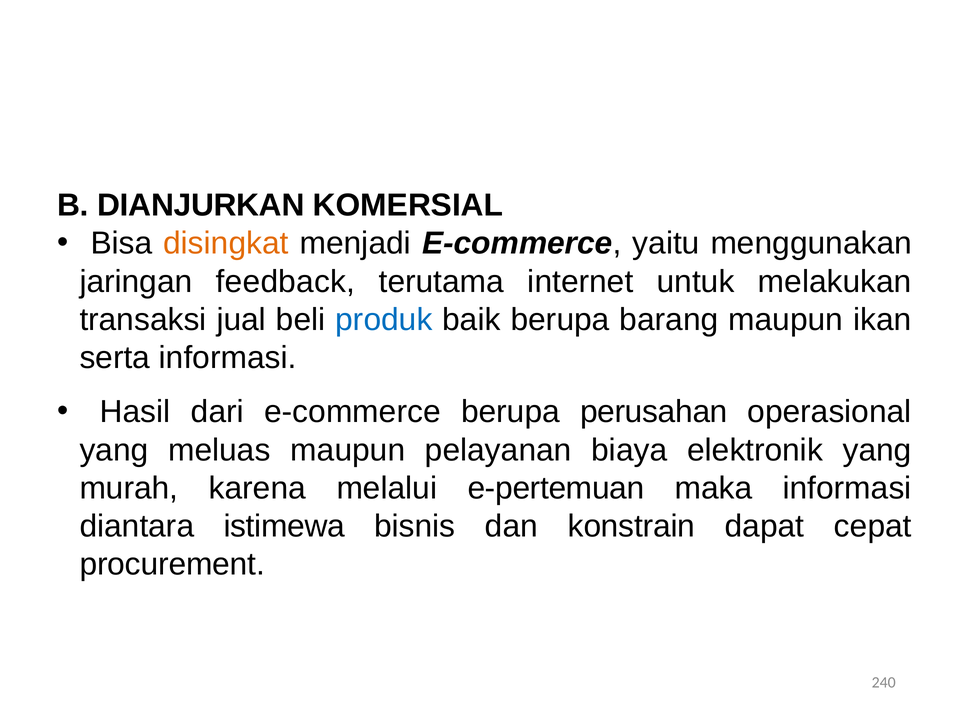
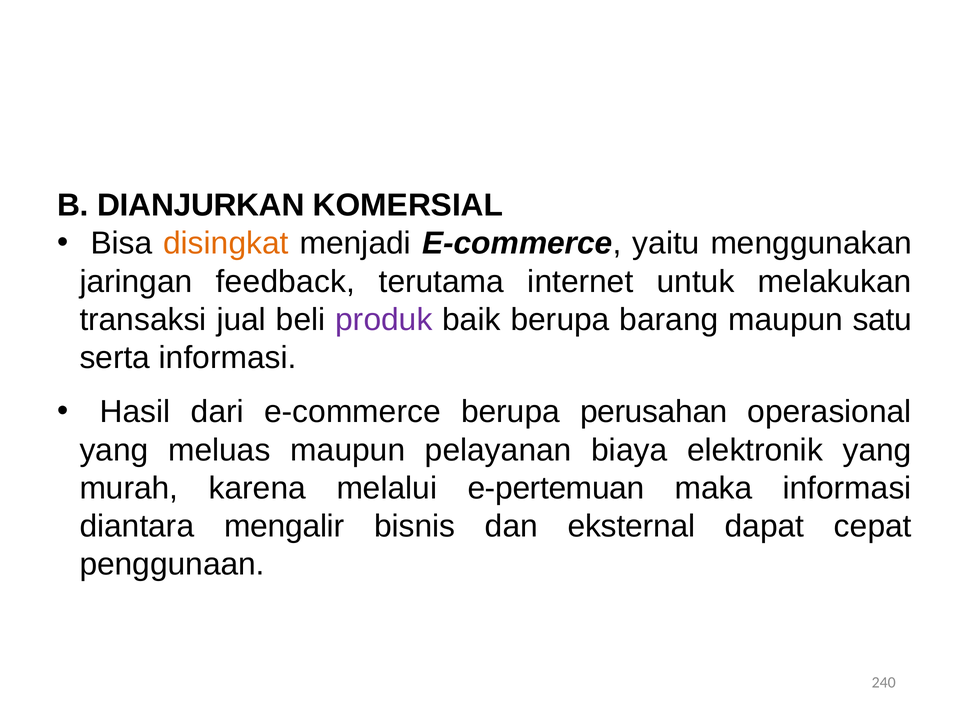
produk colour: blue -> purple (384, 320)
ikan: ikan -> satu (882, 320)
istimewa: istimewa -> mengalir (284, 526)
konstrain: konstrain -> eksternal (631, 526)
procurement: procurement -> penggunaan (172, 564)
